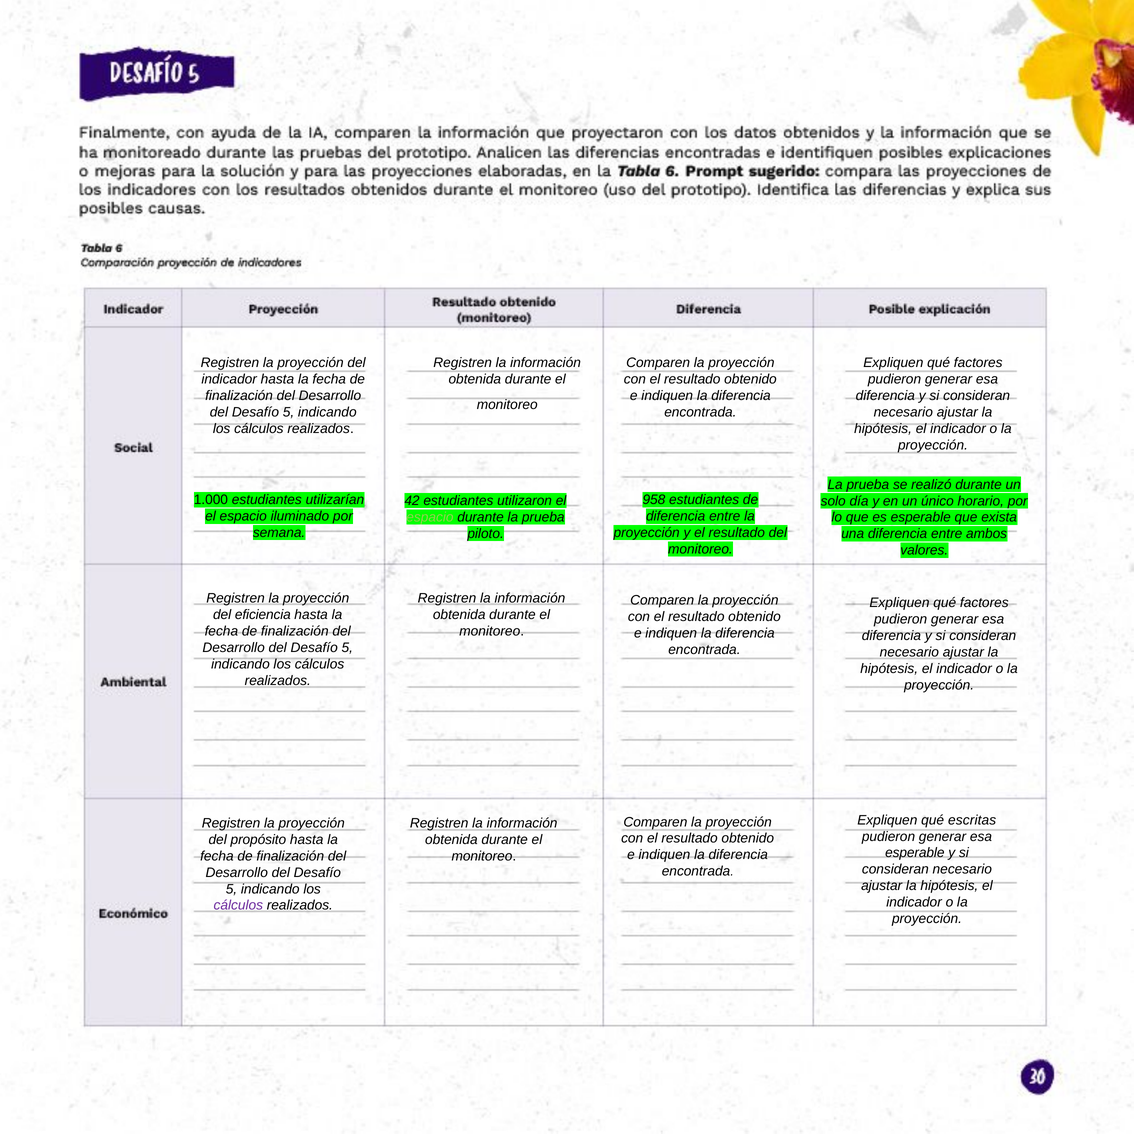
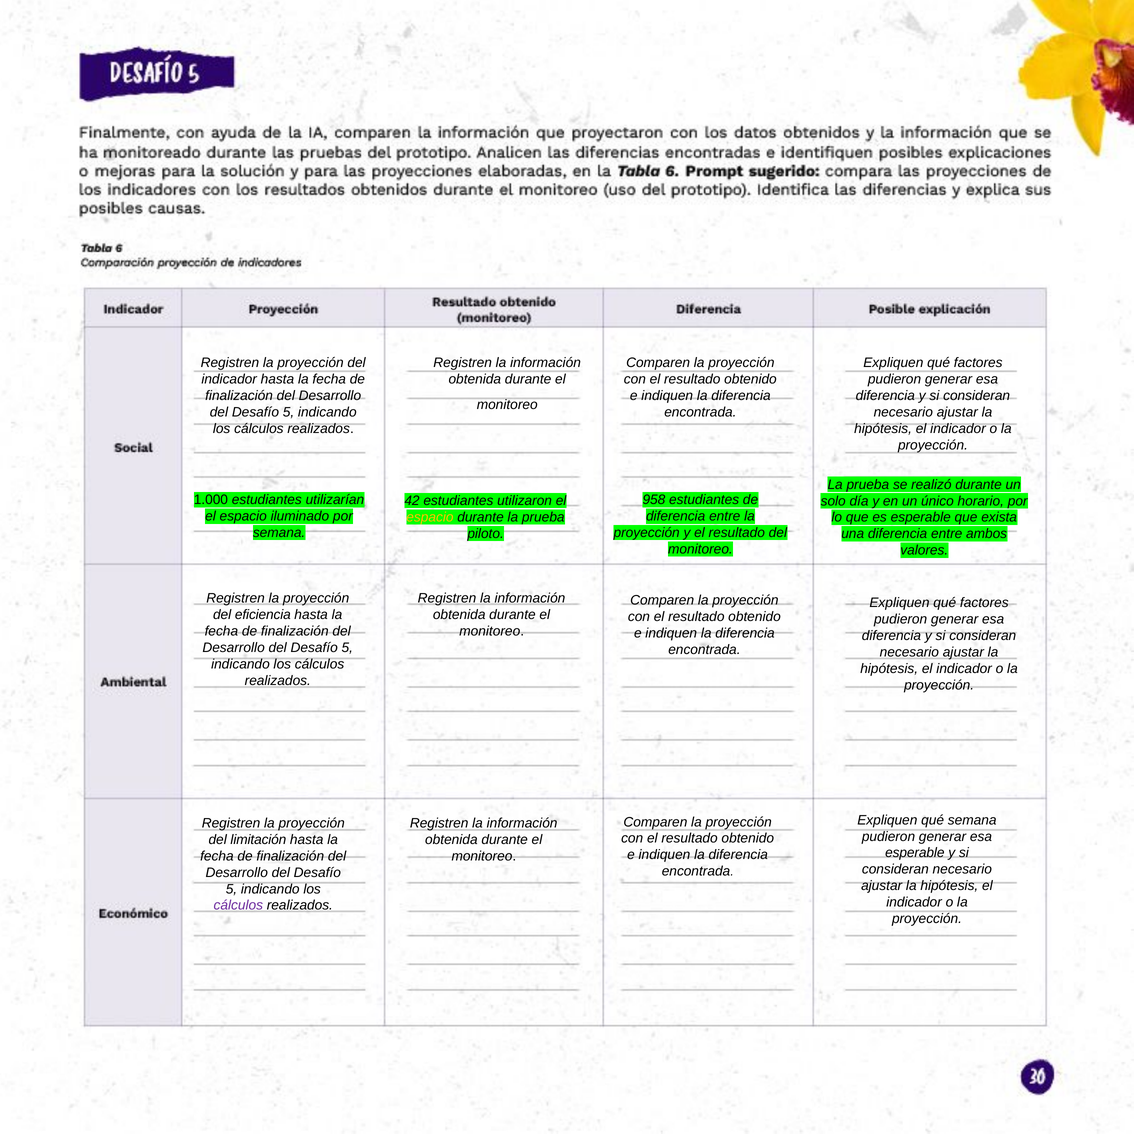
espacio colour: light green -> yellow (430, 517)
qué escritas: escritas -> semana (972, 820)
propósito: propósito -> limitación (258, 840)
